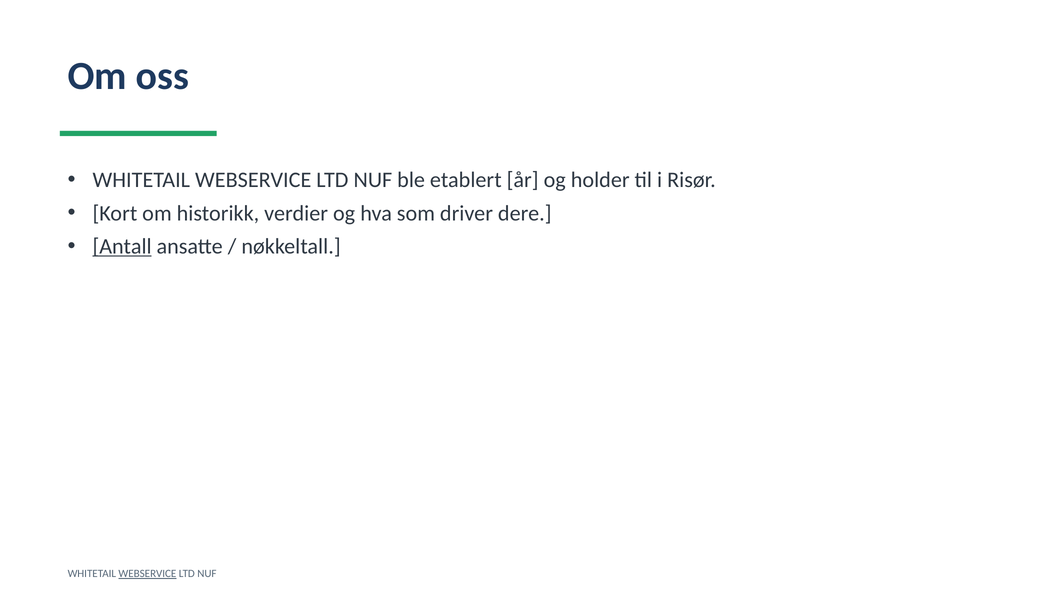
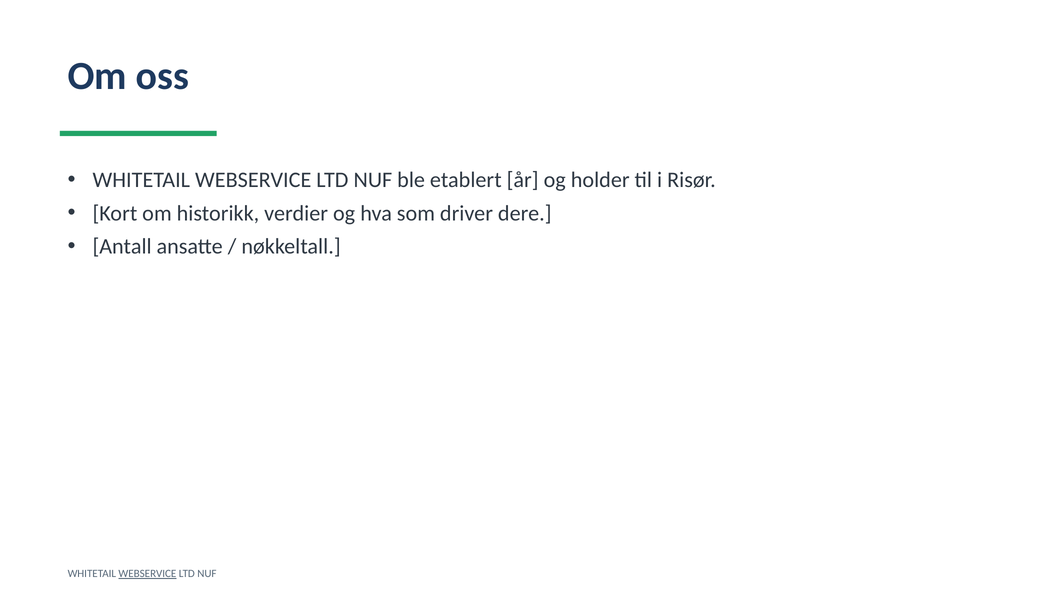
Antall underline: present -> none (122, 247)
